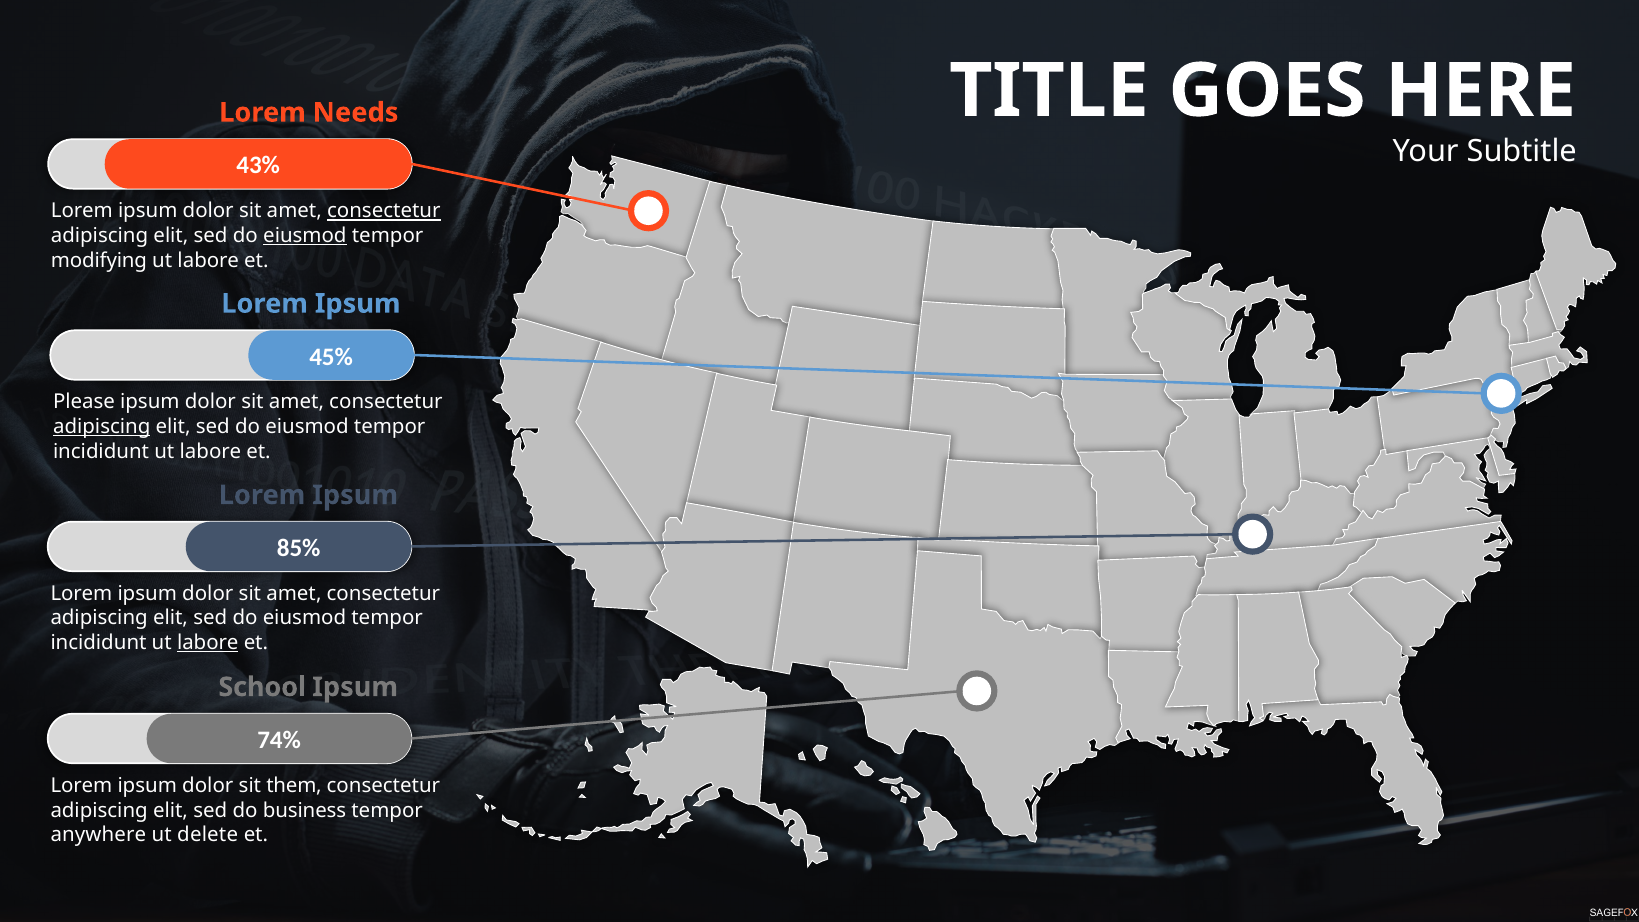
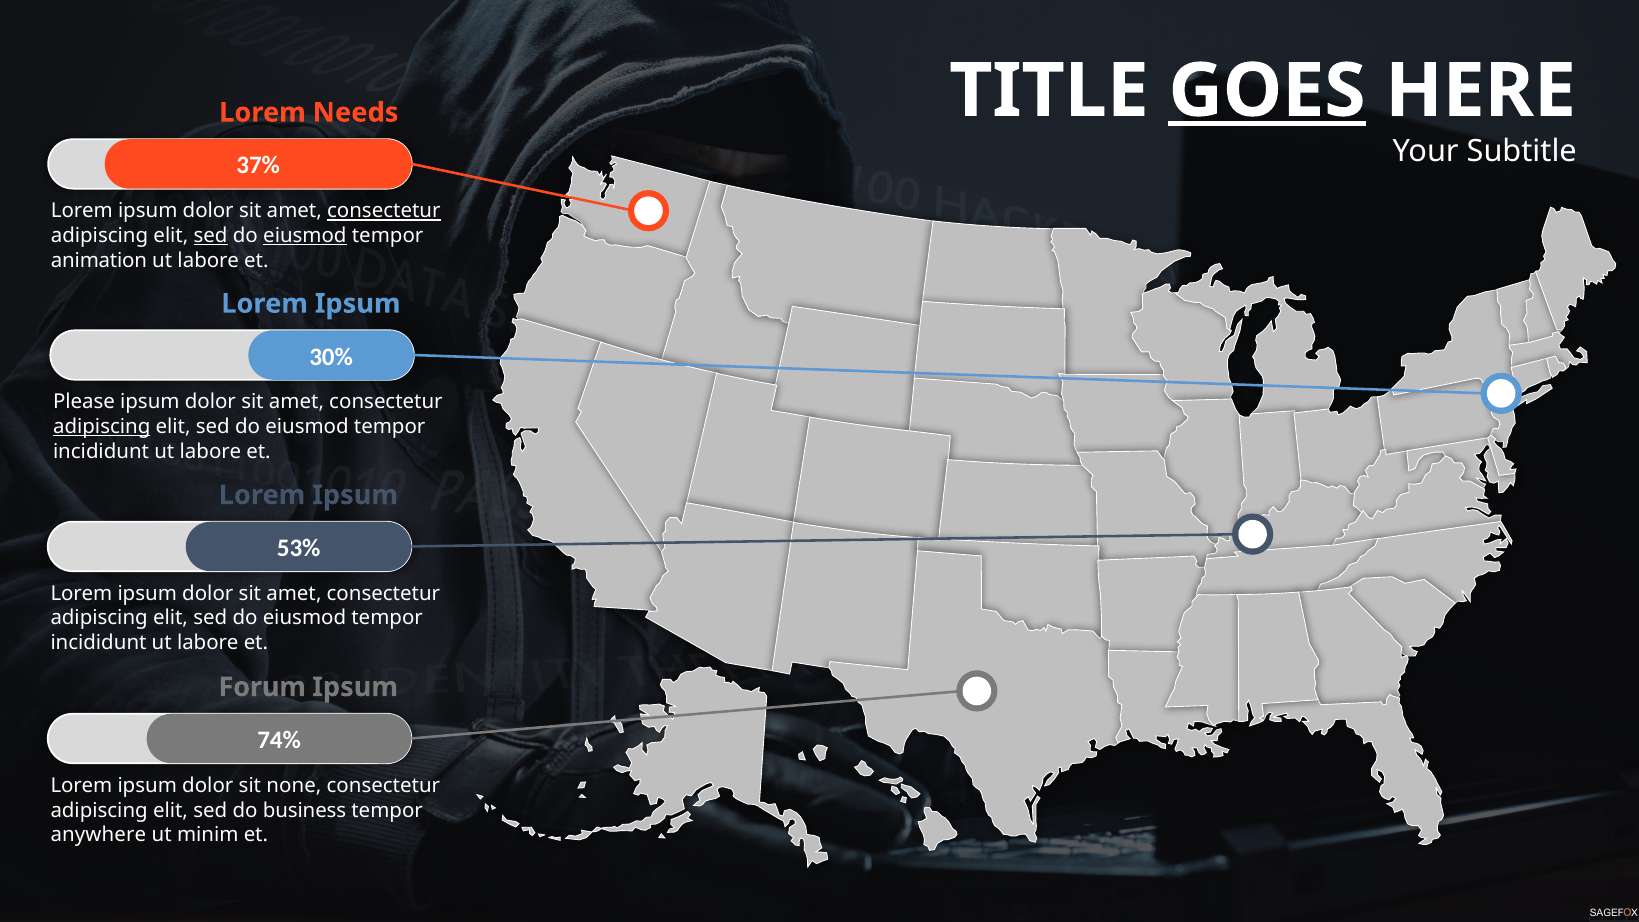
GOES underline: none -> present (1267, 91)
43%: 43% -> 37% (258, 166)
sed underline: none -> present (211, 236)
modifying: modifying -> animation (99, 260)
45%: 45% -> 30% (331, 357)
85%: 85% -> 53% (299, 548)
labore underline: present -> none (208, 643)
School: School -> Forum (262, 687)
them: them -> none (294, 786)
delete: delete -> minim (208, 835)
